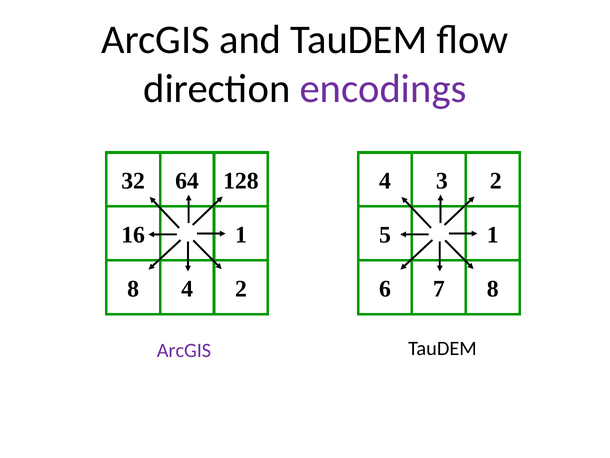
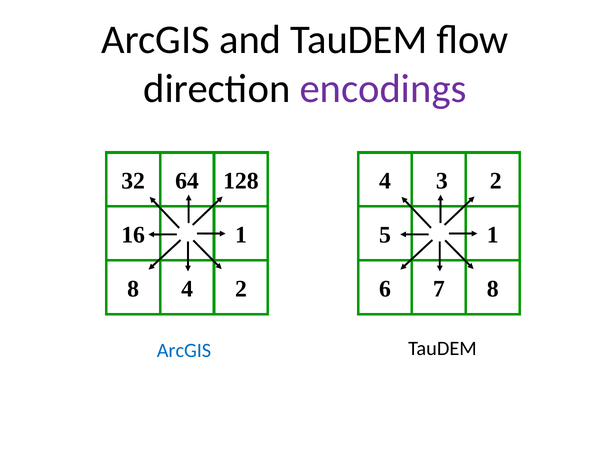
ArcGIS colour: purple -> blue (184, 350)
